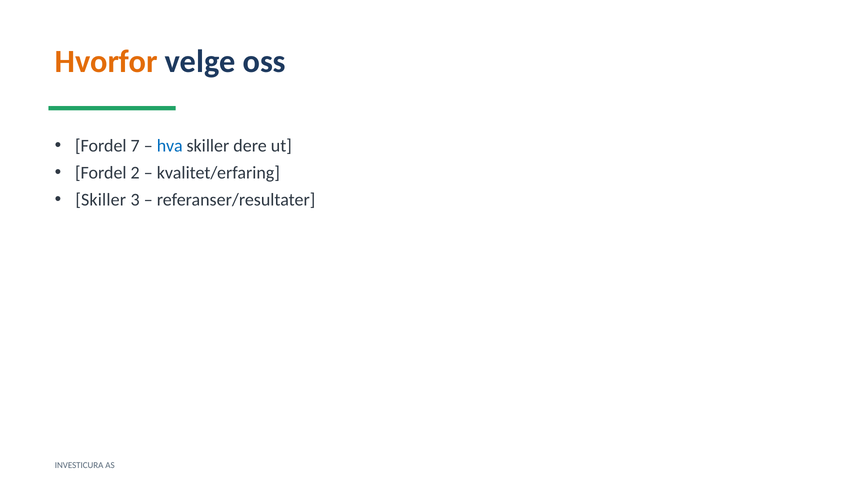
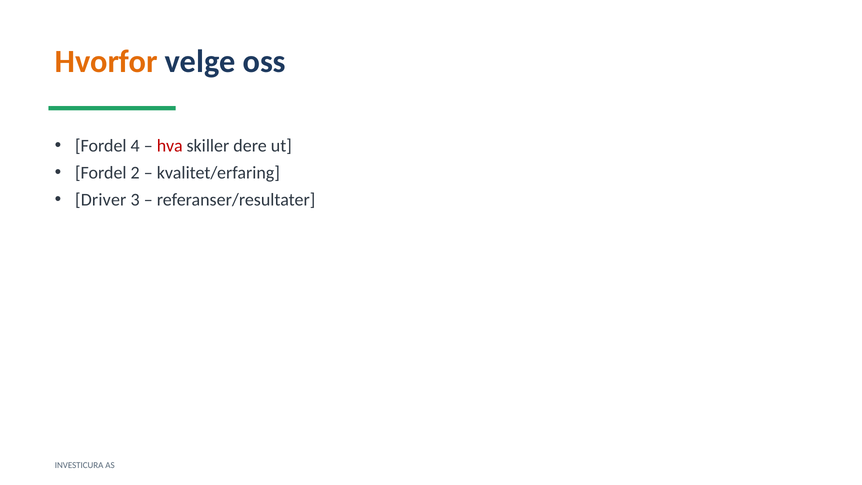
7: 7 -> 4 (135, 146)
hva colour: blue -> red (170, 146)
Skiller: Skiller -> Driver (101, 200)
